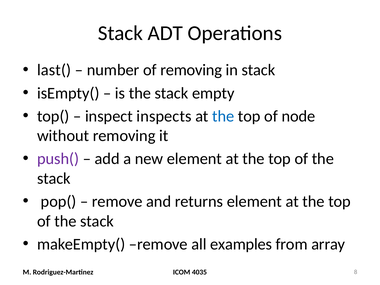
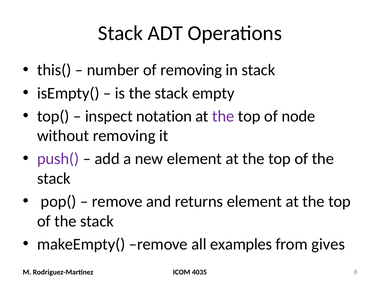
last(: last( -> this( (54, 70)
inspects: inspects -> notation (164, 116)
the colour: blue -> purple (223, 116)
array: array -> gives (328, 244)
